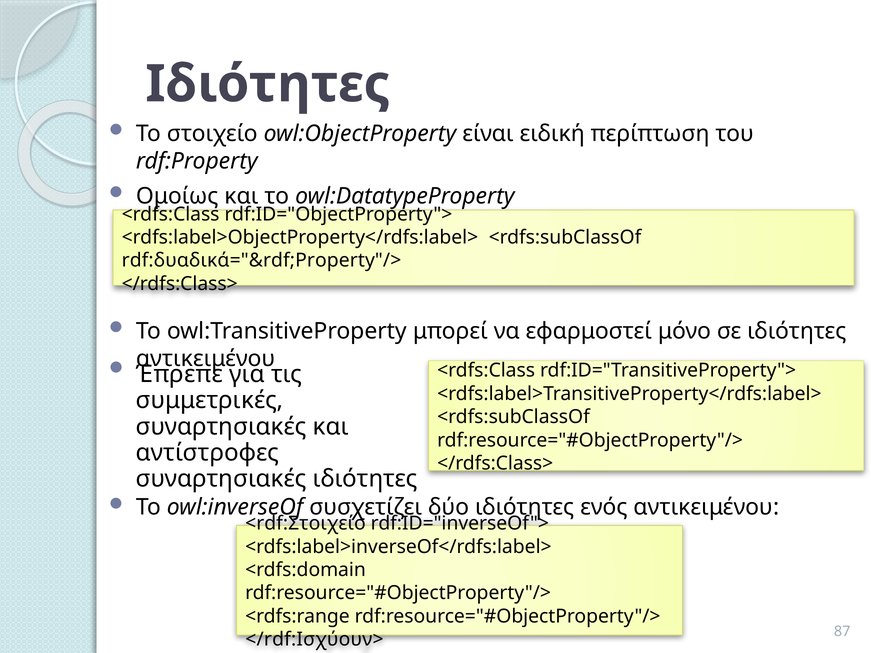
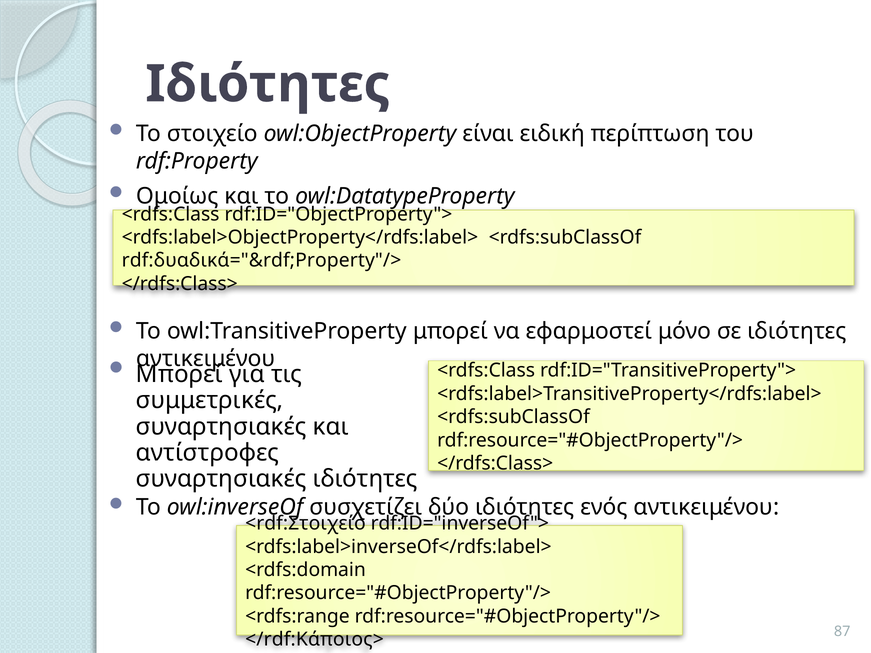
Έπρεπε: Έπρεπε -> Μπορεί (179, 375)
</rdf:Ισχύουν>: </rdf:Ισχύουν> -> </rdf:Κάποιος> (314, 640)
